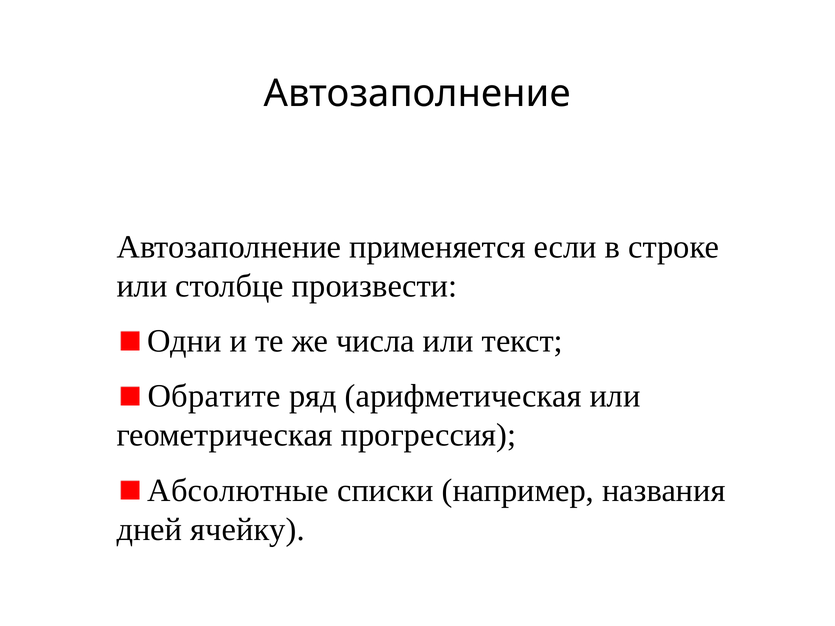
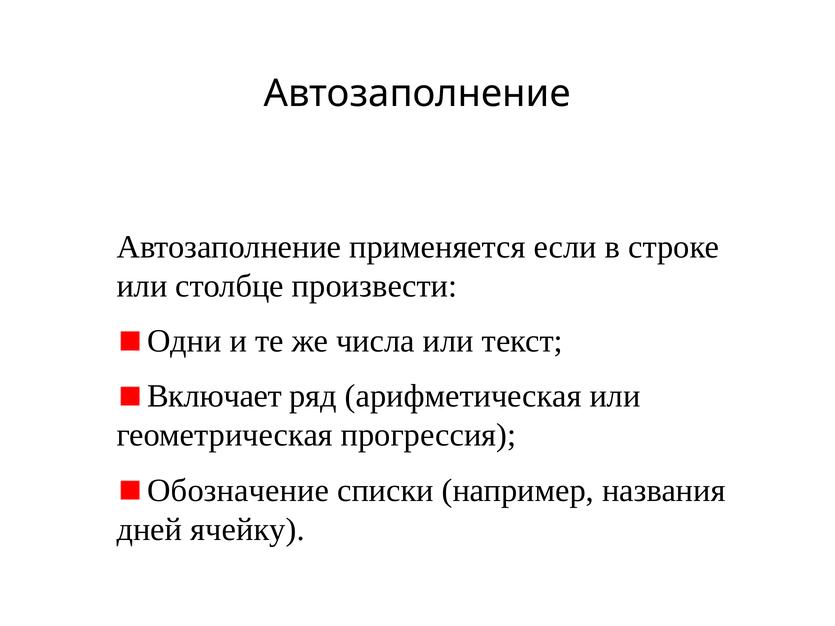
Обратите: Обратите -> Включает (214, 396)
Абсолютные: Абсолютные -> Обозначение (238, 491)
